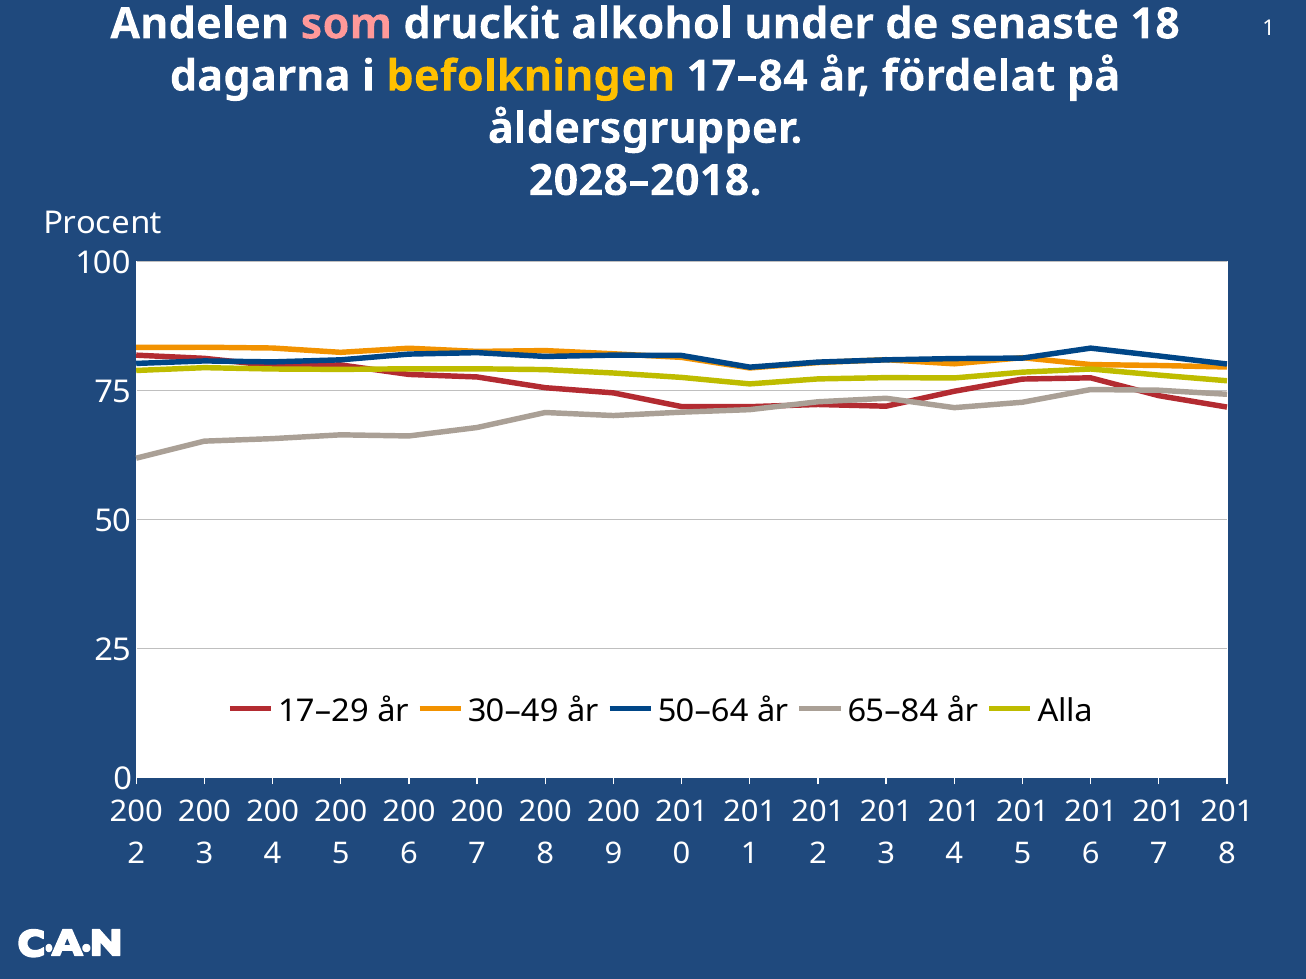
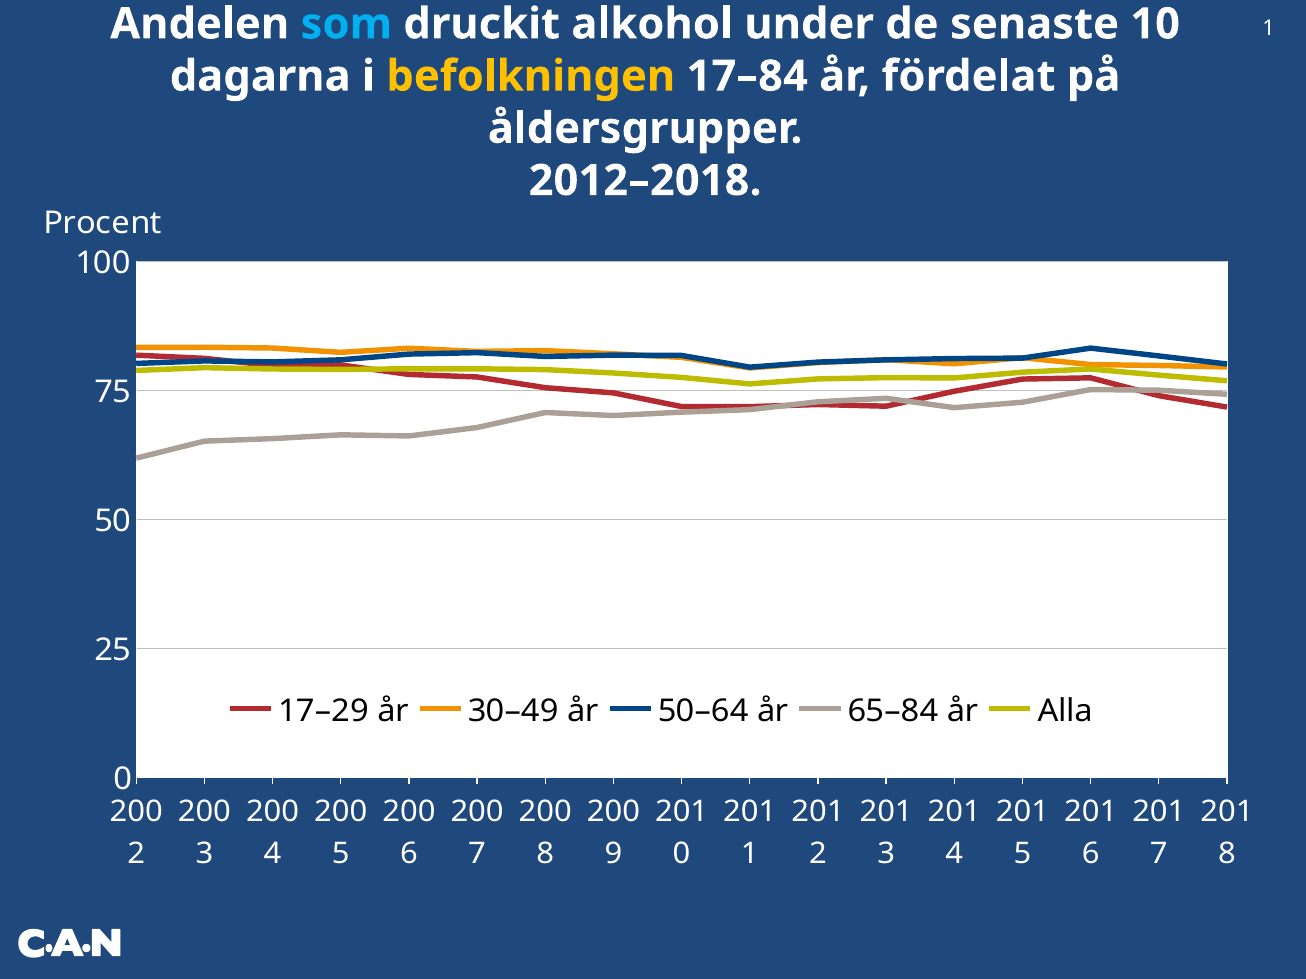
som colour: pink -> light blue (346, 24)
18: 18 -> 10 (1155, 24)
2028–2018: 2028–2018 -> 2012–2018 (645, 181)
